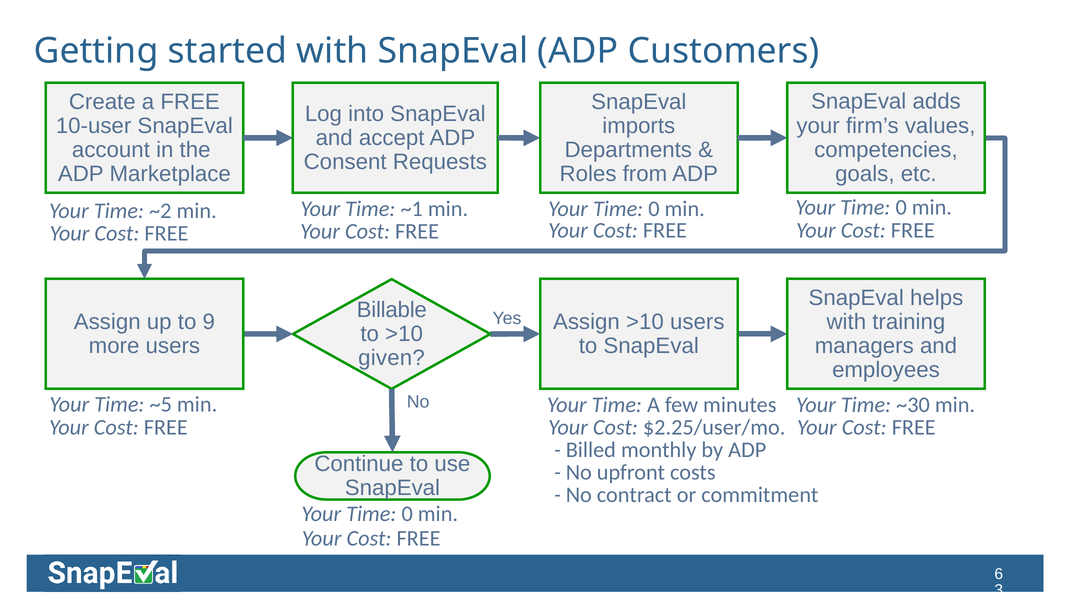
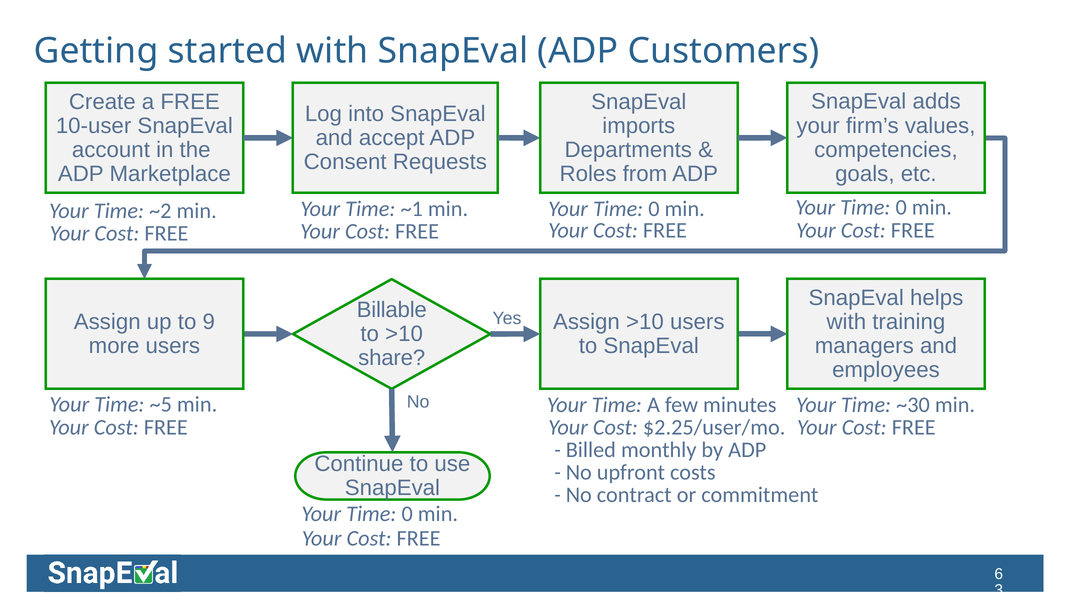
given: given -> share (392, 358)
